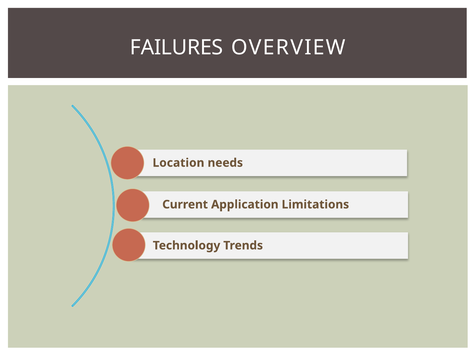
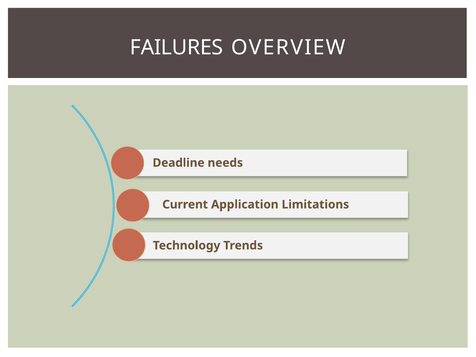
Location: Location -> Deadline (179, 163)
